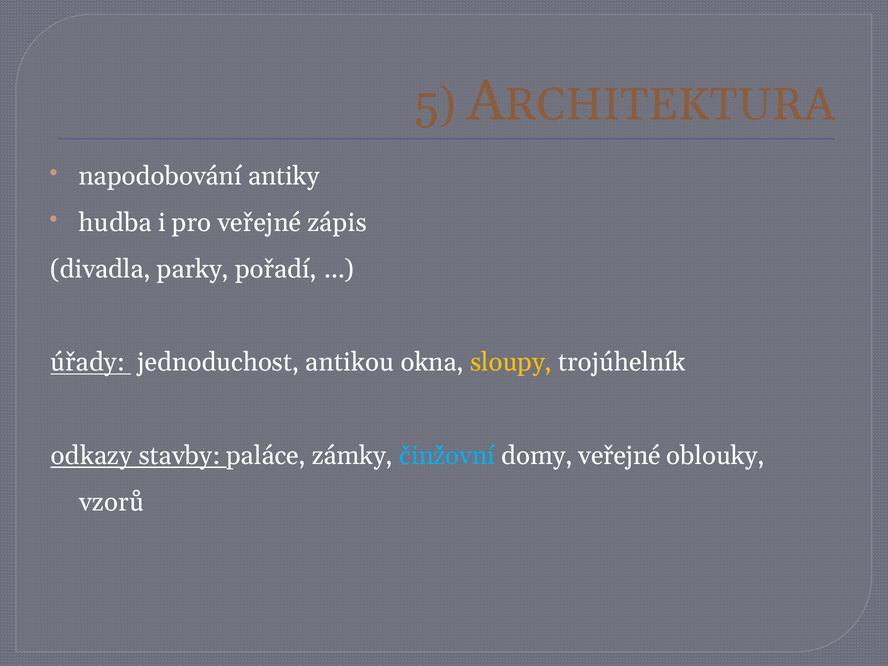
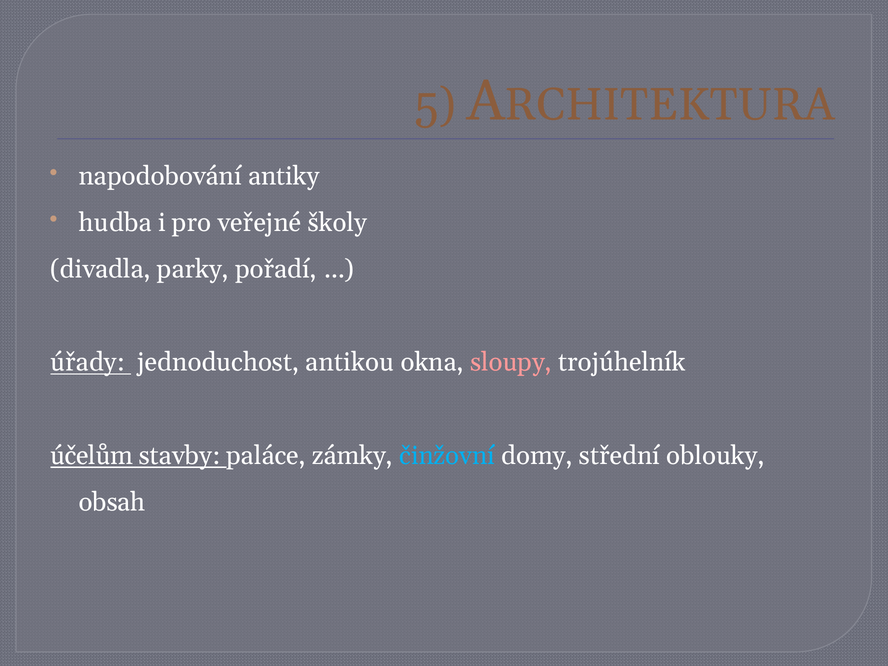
zápis: zápis -> školy (337, 223)
sloupy colour: yellow -> pink (511, 362)
odkazy: odkazy -> účelům (92, 456)
domy veřejné: veřejné -> střední (619, 456)
vzorů: vzorů -> obsah (112, 502)
